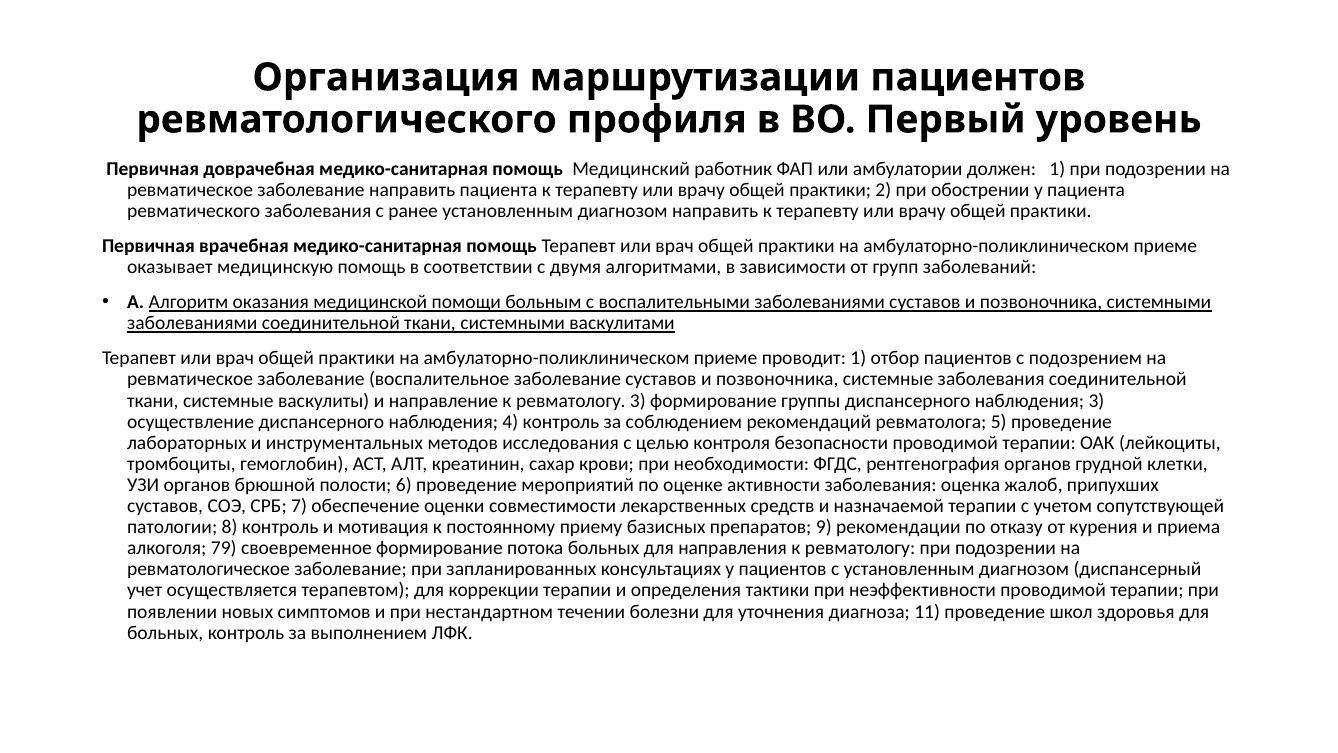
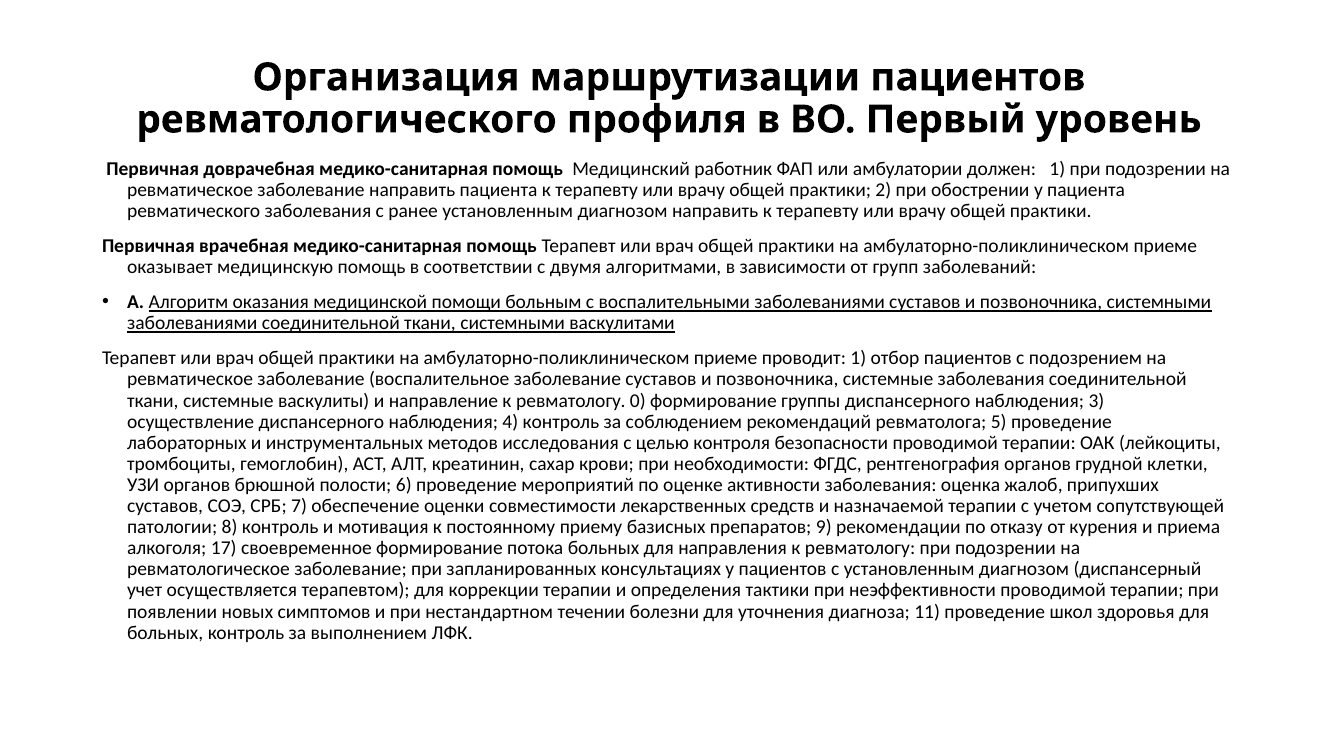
ревматологу 3: 3 -> 0 (638, 400)
79: 79 -> 17 (224, 548)
